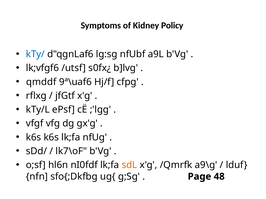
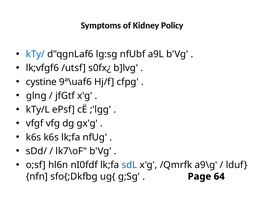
qmddf: qmddf -> cystine (41, 82)
rflxg: rflxg -> glng (36, 96)
sdL colour: orange -> blue (129, 165)
48: 48 -> 64 (219, 177)
